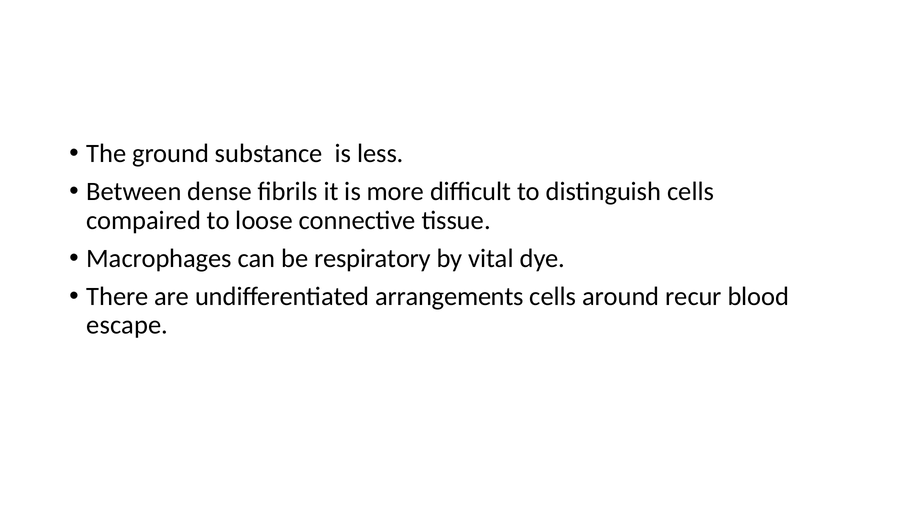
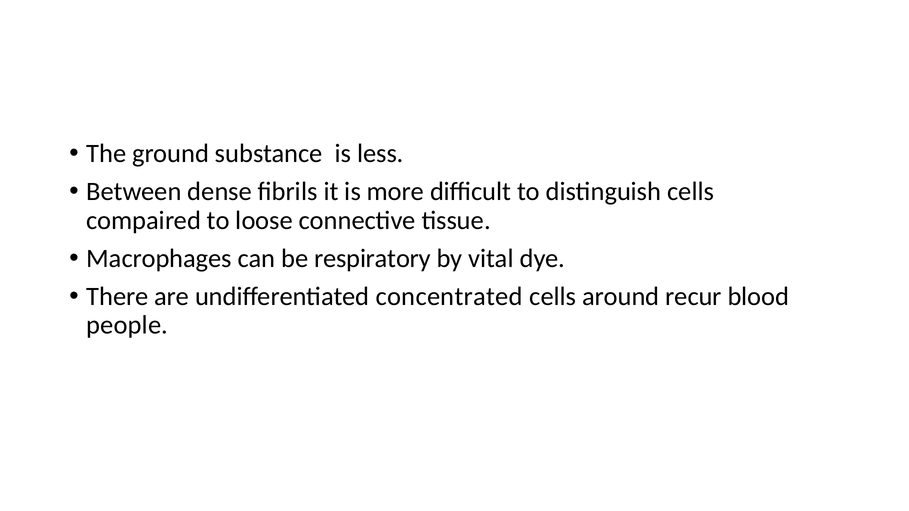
arrangements: arrangements -> concentrated (449, 297)
escape: escape -> people (127, 325)
